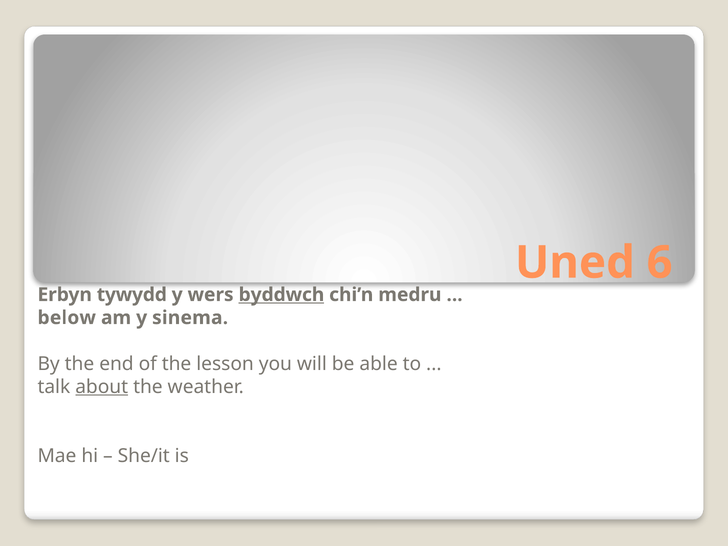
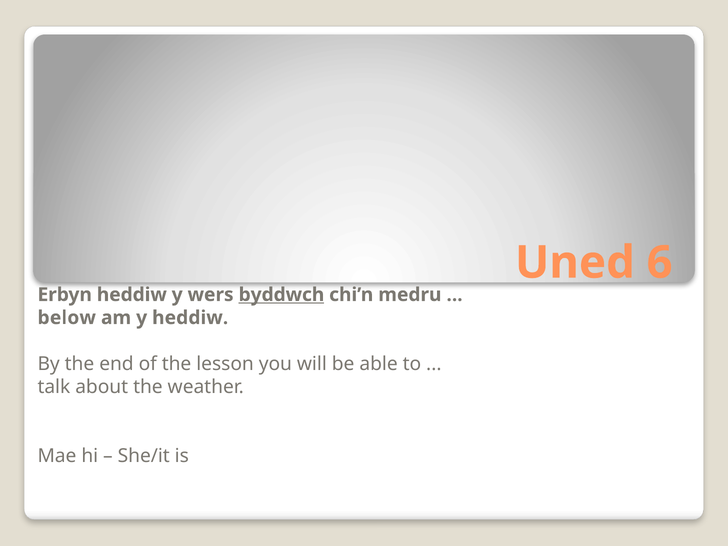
Erbyn tywydd: tywydd -> heddiw (132, 295)
y sinema: sinema -> heddiw (190, 318)
about underline: present -> none (102, 387)
